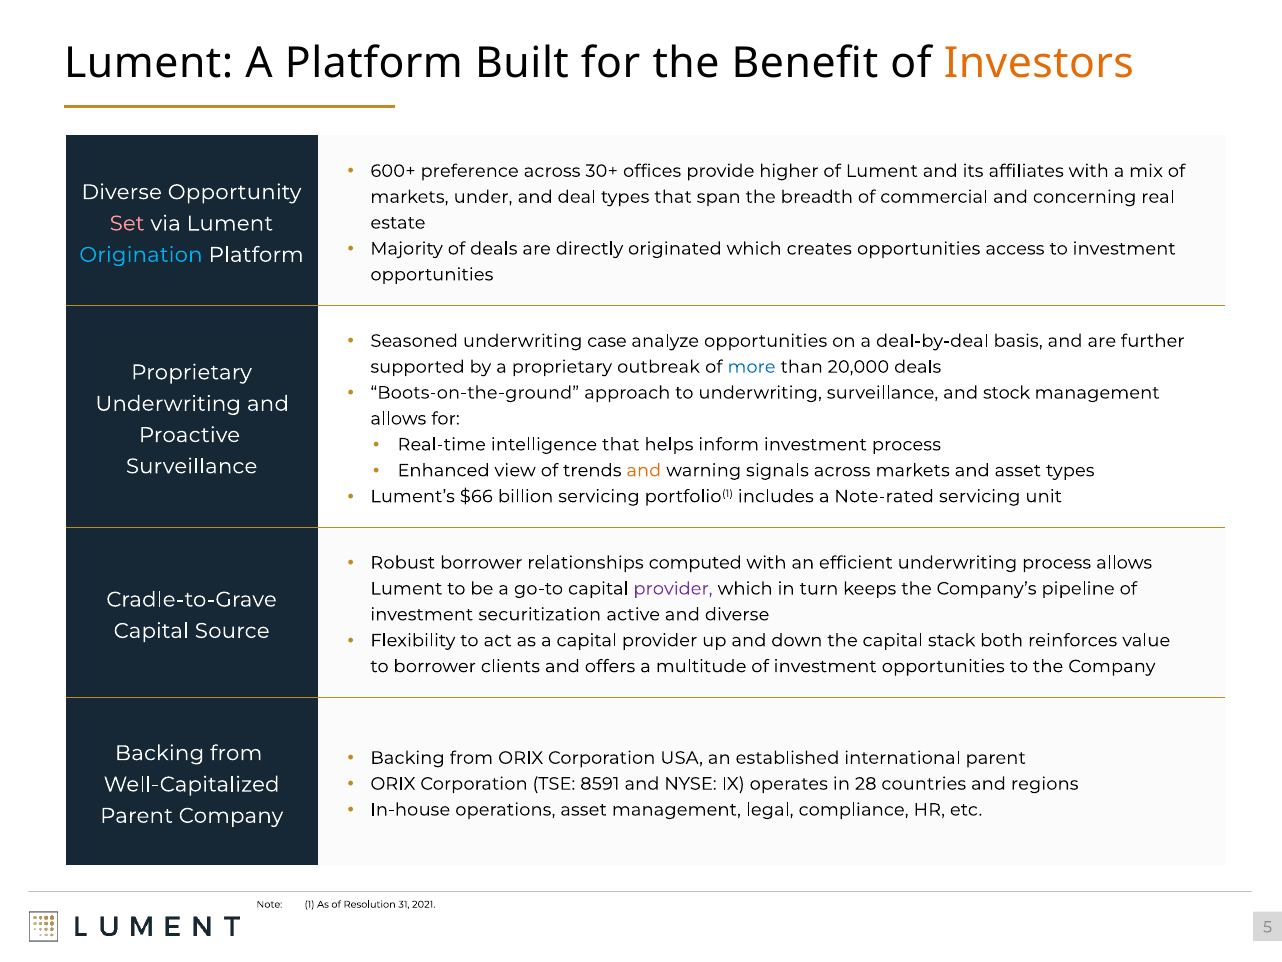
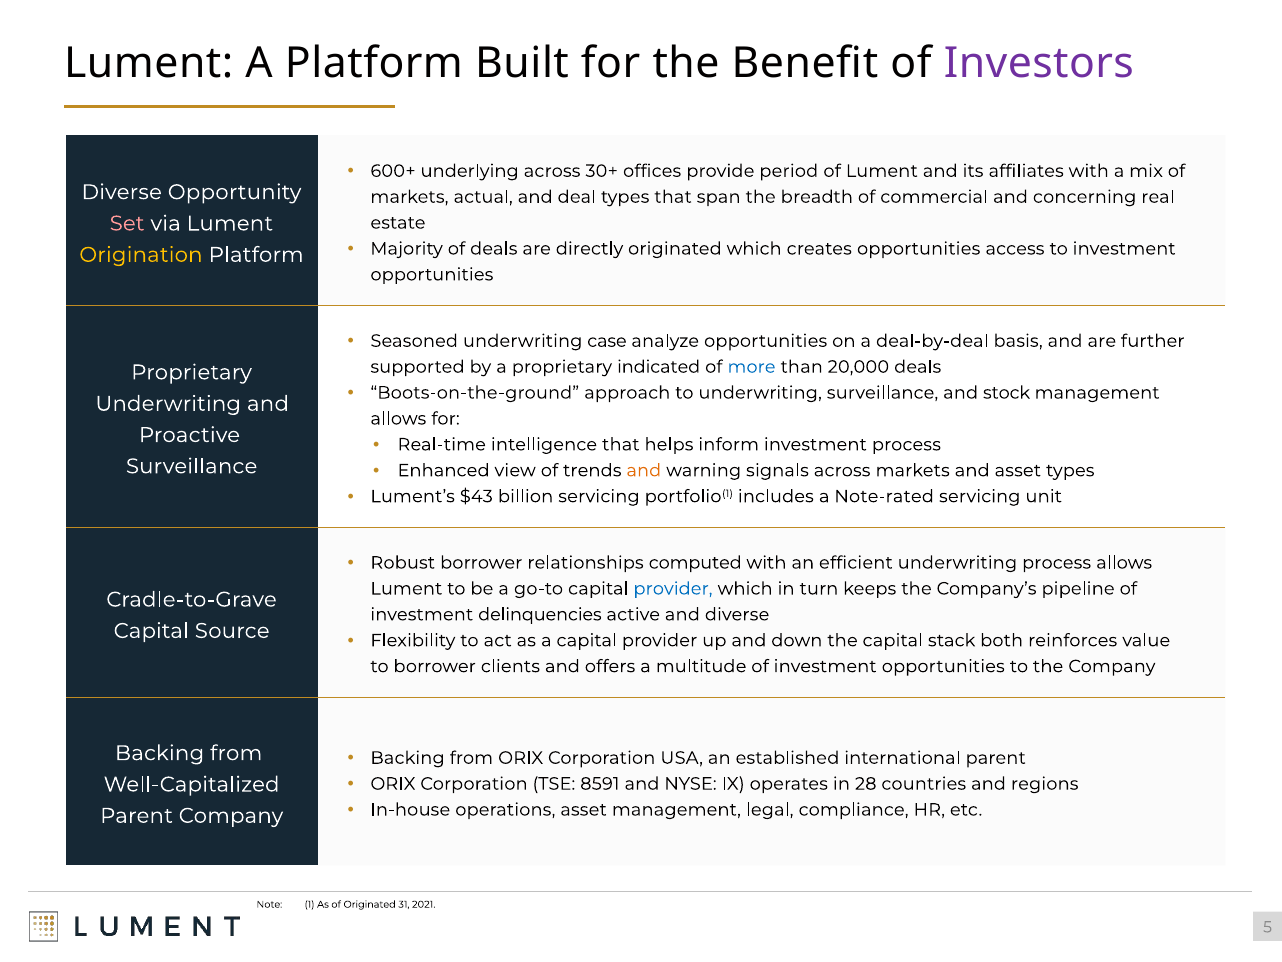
Investors colour: orange -> purple (1039, 64)
preference: preference -> underlying (470, 171)
higher: higher -> period (789, 171)
under: under -> actual (483, 197)
Origination colour: light blue -> yellow (141, 255)
outbreak: outbreak -> indicated (659, 367)
$66: $66 -> $43 (476, 496)
provider colour: purple -> blue (673, 588)
securitization: securitization -> delinquencies (540, 614)
of Resolution: Resolution -> Originated (370, 904)
